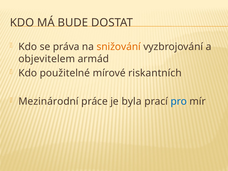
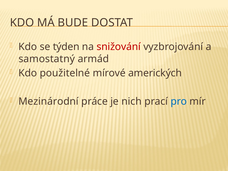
práva: práva -> týden (66, 47)
snižování colour: orange -> red (119, 47)
objevitelem: objevitelem -> samostatný (47, 59)
riskantních: riskantních -> amerických (155, 73)
byla: byla -> nich (132, 101)
